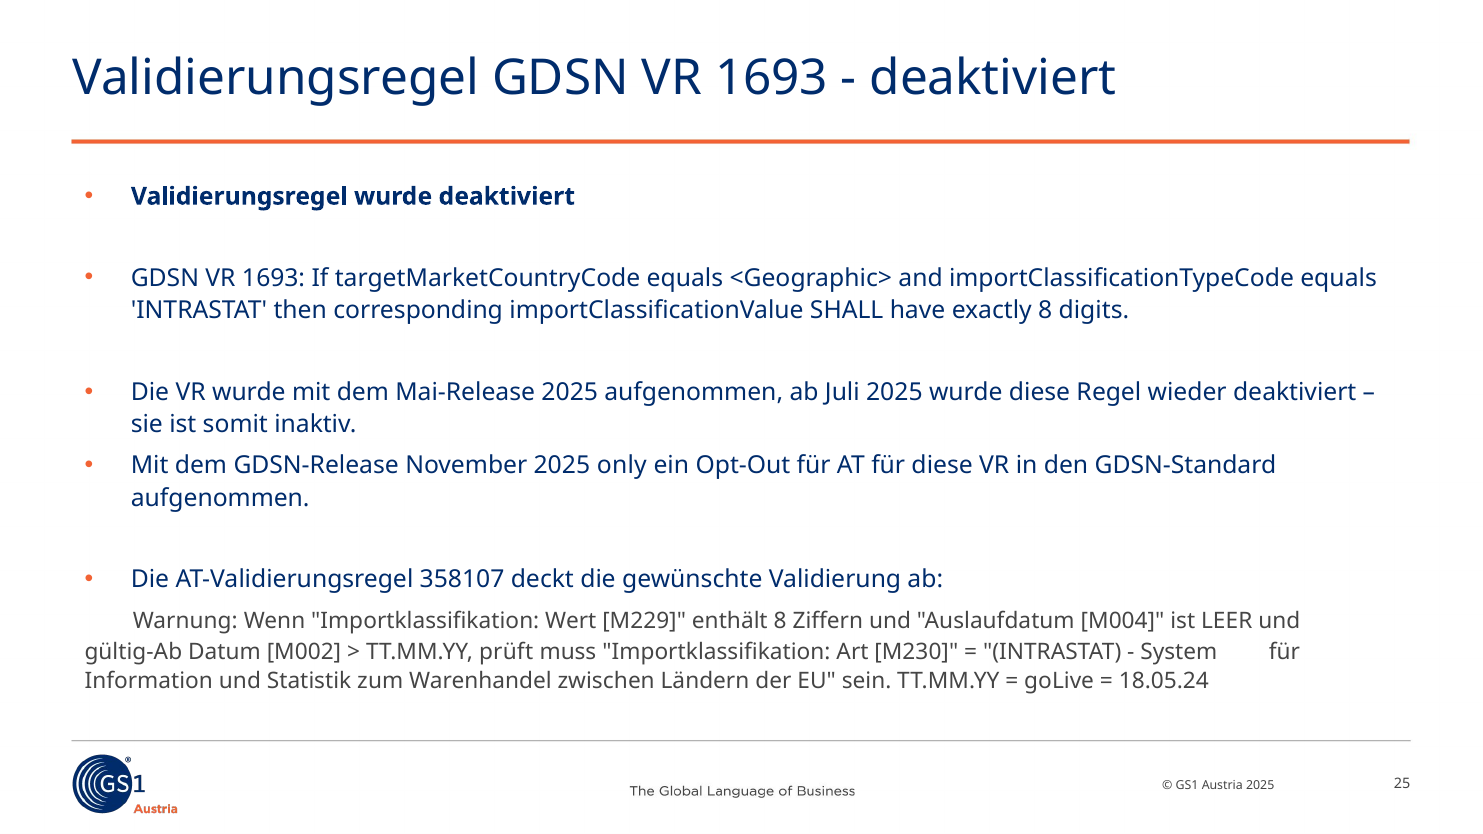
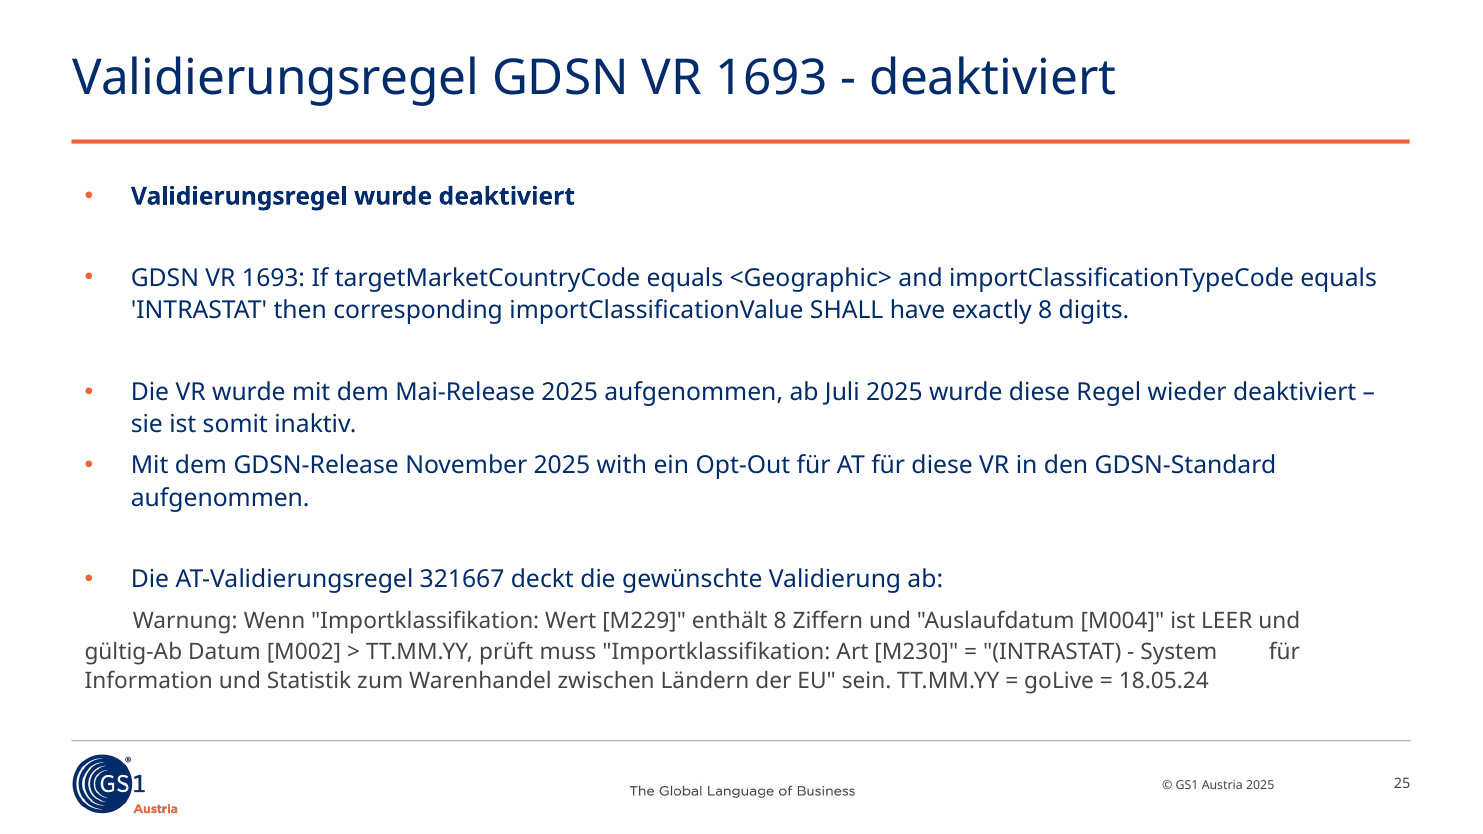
only: only -> with (622, 466)
358107: 358107 -> 321667 (462, 580)
